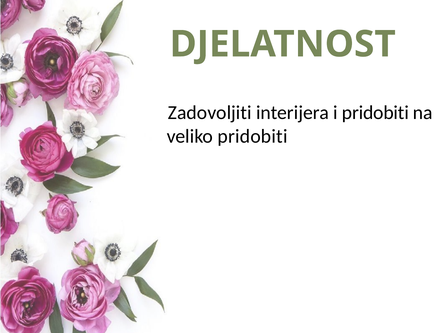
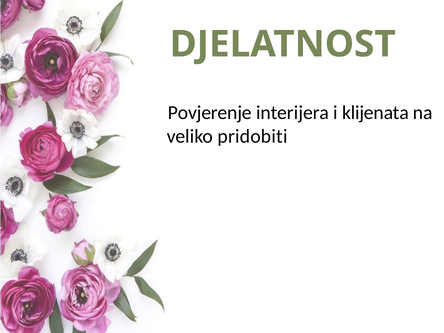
Zadovoljiti: Zadovoljiti -> Povjerenje (210, 113)
i pridobiti: pridobiti -> klijenata (375, 113)
